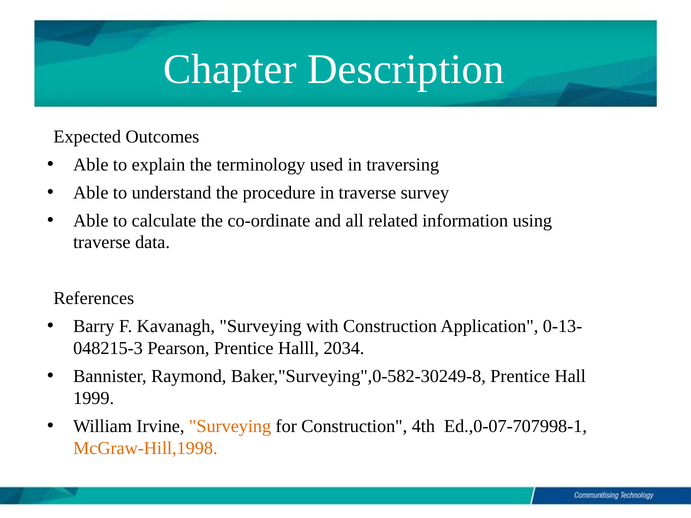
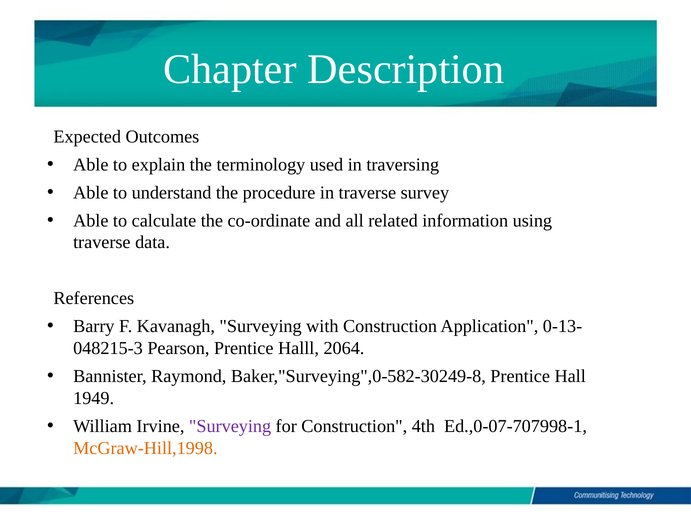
2034: 2034 -> 2064 (344, 348)
1999: 1999 -> 1949 (94, 398)
Surveying colour: orange -> purple (230, 426)
